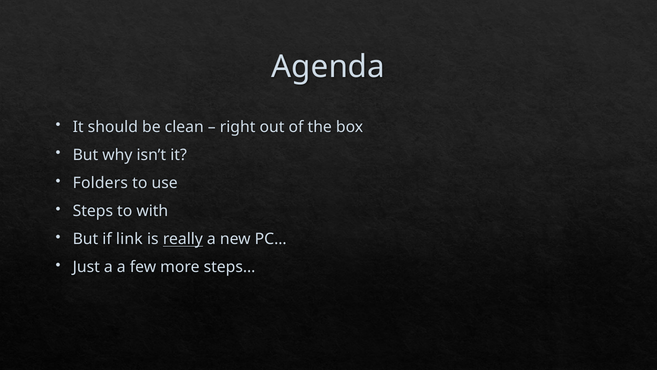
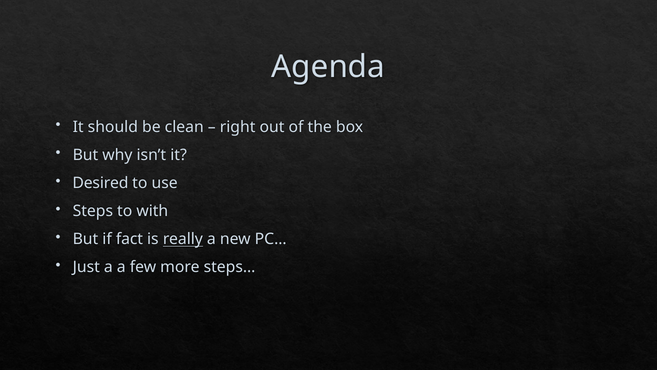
Folders: Folders -> Desired (100, 183)
link: link -> fact (129, 239)
